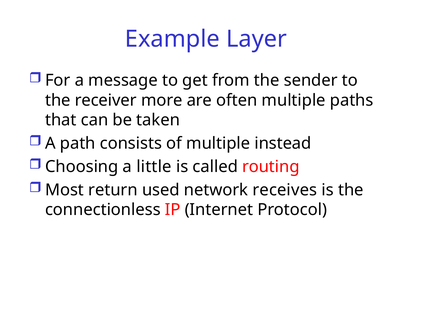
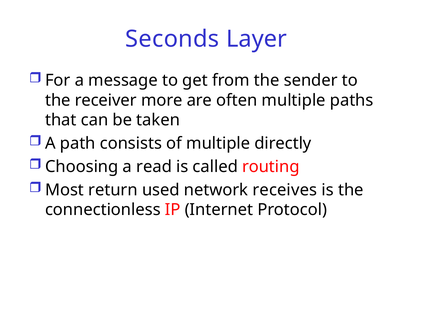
Example: Example -> Seconds (172, 39)
instead: instead -> directly (283, 143)
little: little -> read (154, 166)
